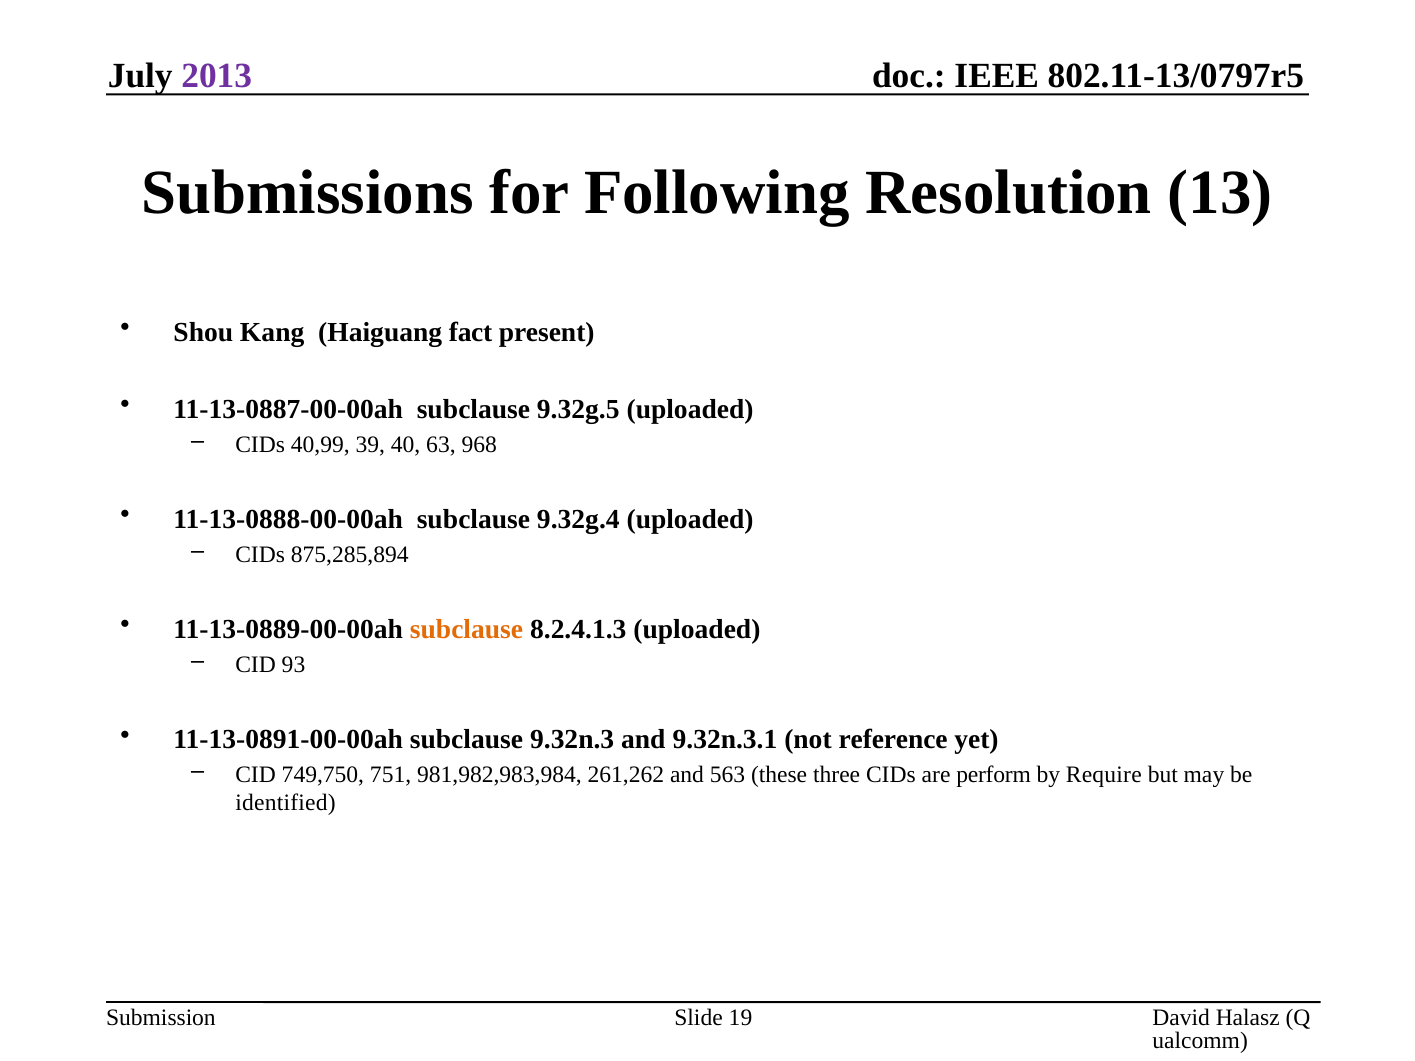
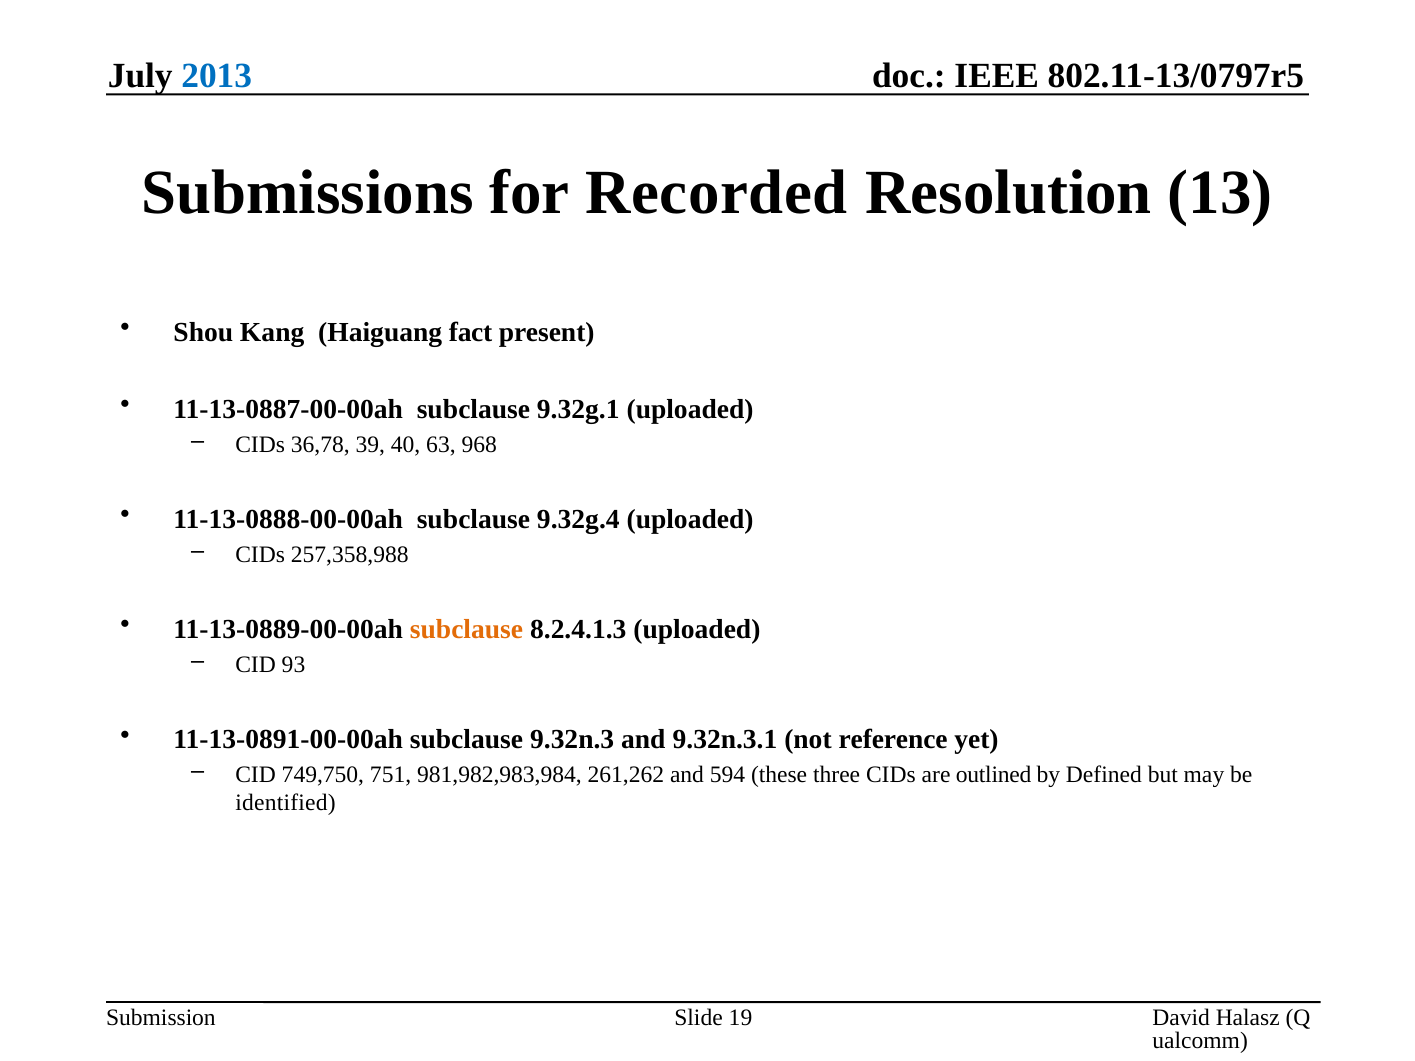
2013 colour: purple -> blue (217, 76)
Following: Following -> Recorded (717, 193)
9.32g.5: 9.32g.5 -> 9.32g.1 (578, 409)
40,99: 40,99 -> 36,78 (320, 444)
875,285,894: 875,285,894 -> 257,358,988 (350, 554)
563: 563 -> 594 (727, 775)
perform: perform -> outlined (994, 775)
Require: Require -> Defined (1104, 775)
